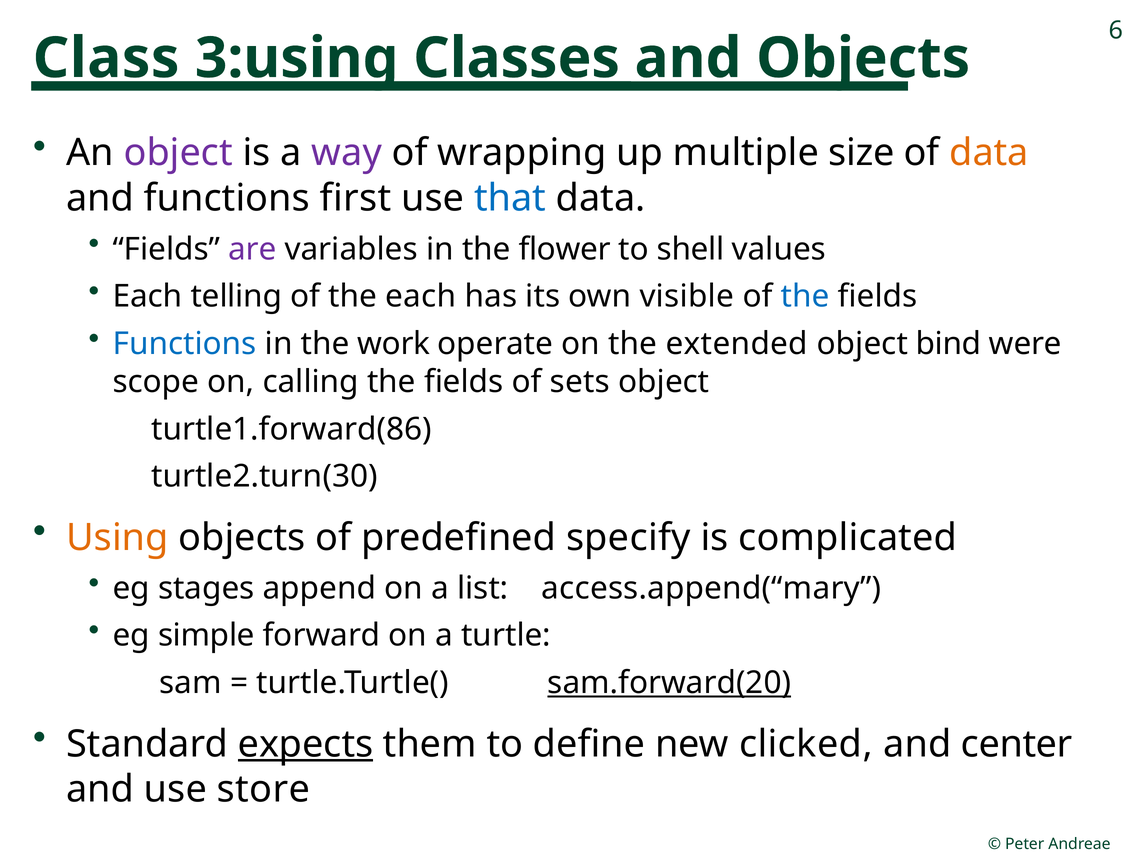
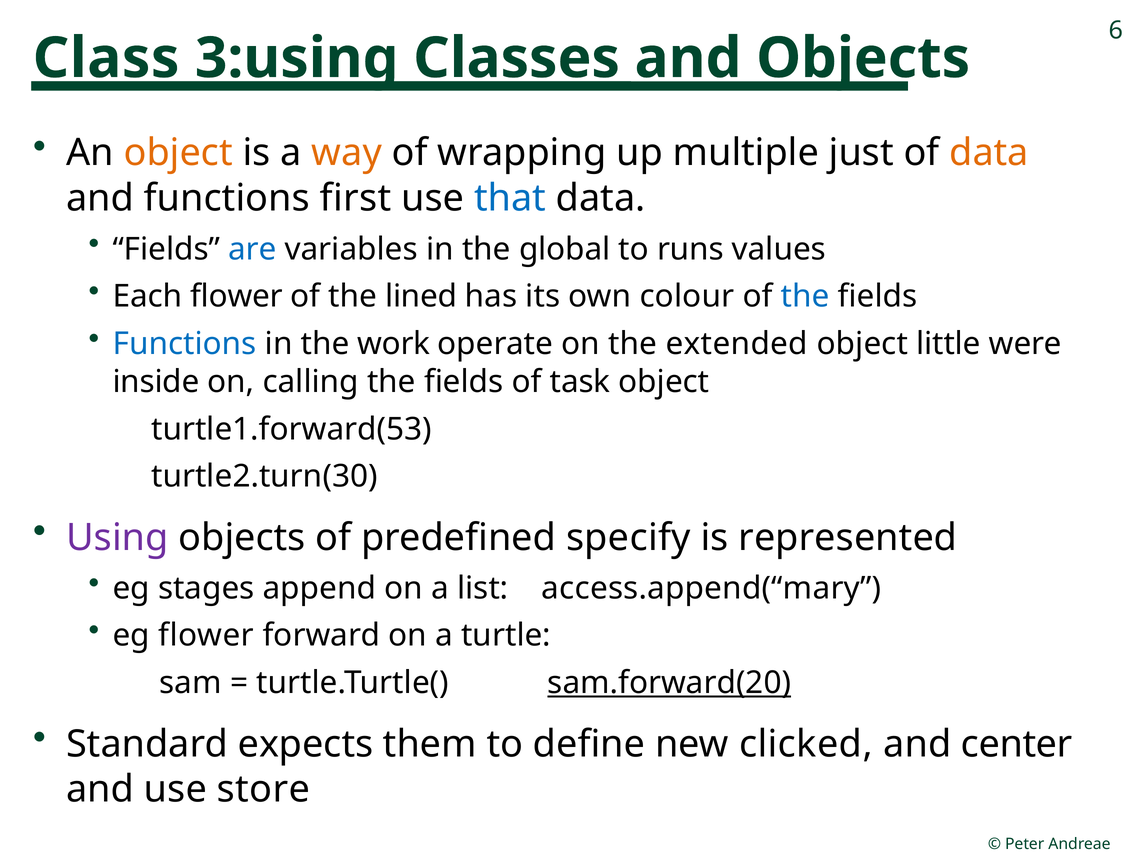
object colour: purple -> orange (178, 153)
way colour: purple -> orange (347, 153)
size: size -> just (861, 153)
are colour: purple -> blue (253, 249)
flower: flower -> global (565, 249)
shell: shell -> runs (690, 249)
Each telling: telling -> flower (236, 296)
the each: each -> lined (421, 296)
visible: visible -> colour (687, 296)
bind: bind -> little (948, 344)
scope: scope -> inside (156, 382)
sets: sets -> task (580, 382)
turtle1.forward(86: turtle1.forward(86 -> turtle1.forward(53 (291, 429)
Using colour: orange -> purple (117, 538)
complicated: complicated -> represented (848, 538)
eg simple: simple -> flower (206, 636)
expects underline: present -> none (305, 744)
